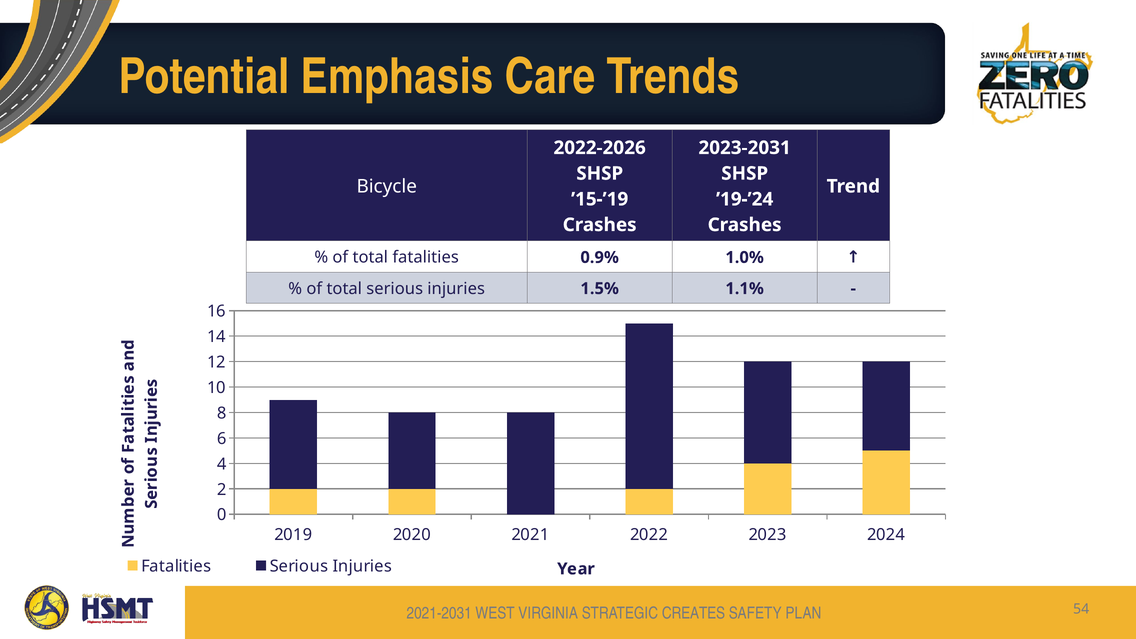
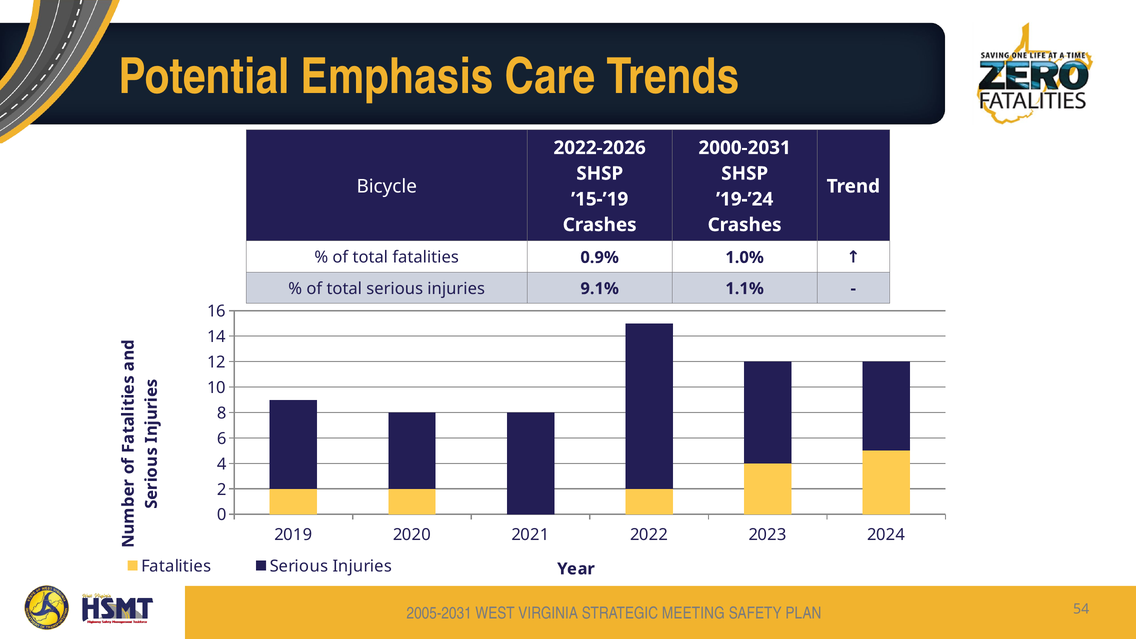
2023-2031: 2023-2031 -> 2000-2031 (745, 148)
1.5%: 1.5% -> 9.1% (600, 289)
2021-2031: 2021-2031 -> 2005-2031 (439, 613)
CREATES: CREATES -> MEETING (693, 613)
